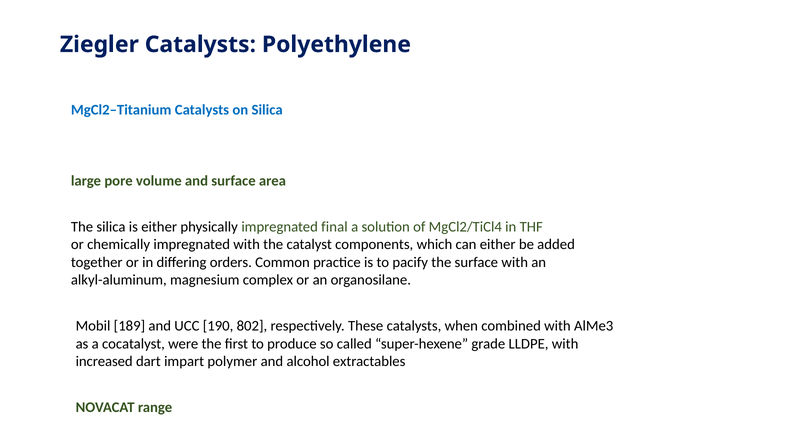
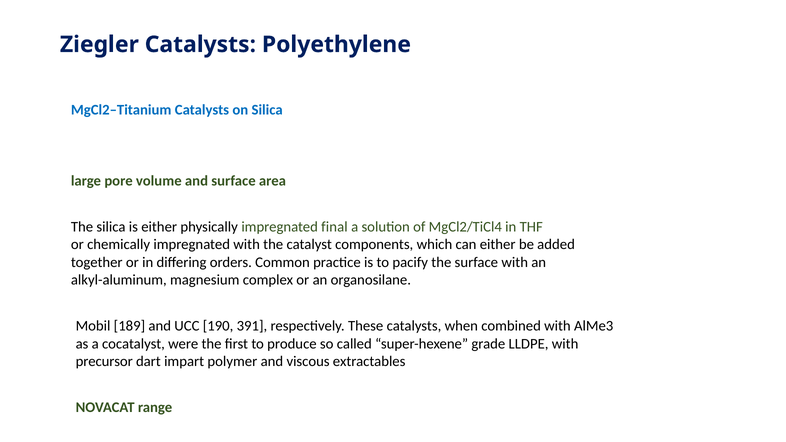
802: 802 -> 391 (252, 326)
increased: increased -> precursor (104, 362)
alcohol: alcohol -> viscous (308, 362)
